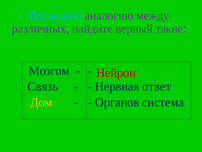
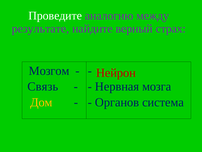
Проведите colour: light blue -> white (55, 16)
различных: различных -> результате (40, 29)
такие: такие -> страх (171, 29)
ответ: ответ -> мозга (157, 86)
